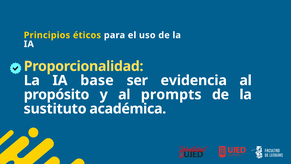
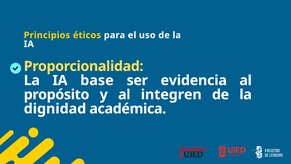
prompts: prompts -> integren (171, 94)
sustituto: sustituto -> dignidad (55, 109)
